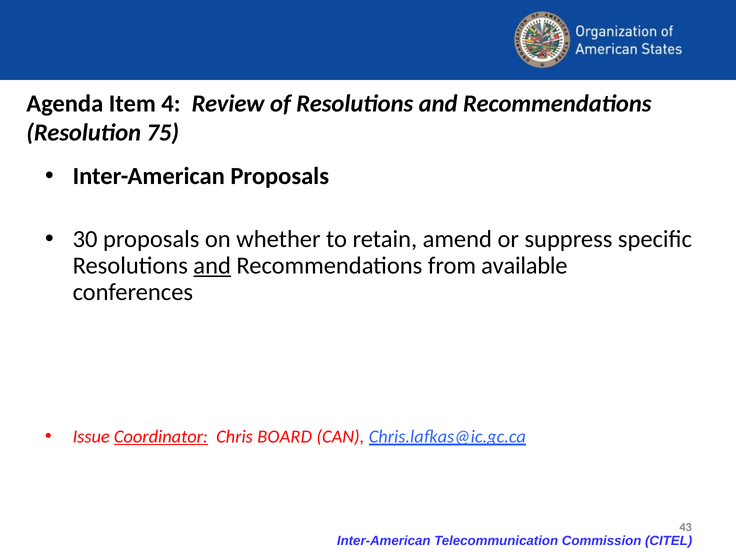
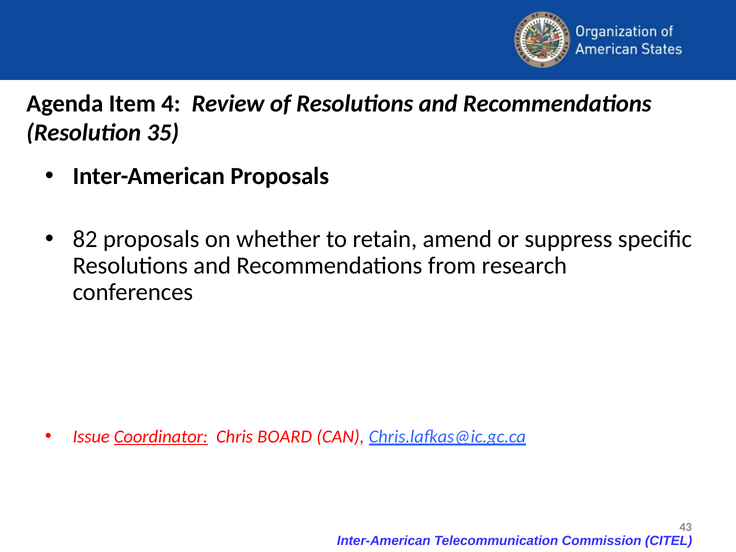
75: 75 -> 35 (163, 133)
30: 30 -> 82 (85, 239)
and underline: present -> none (212, 265)
available: available -> research (524, 265)
